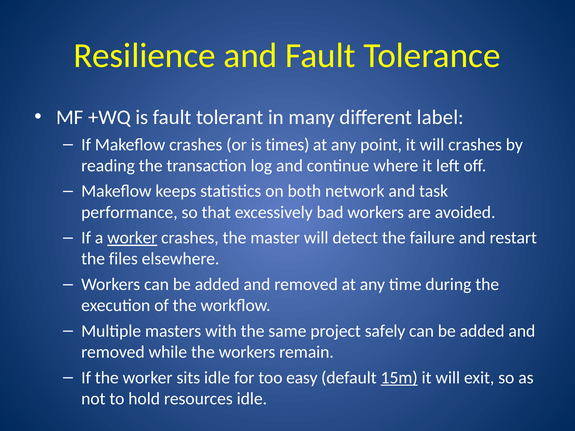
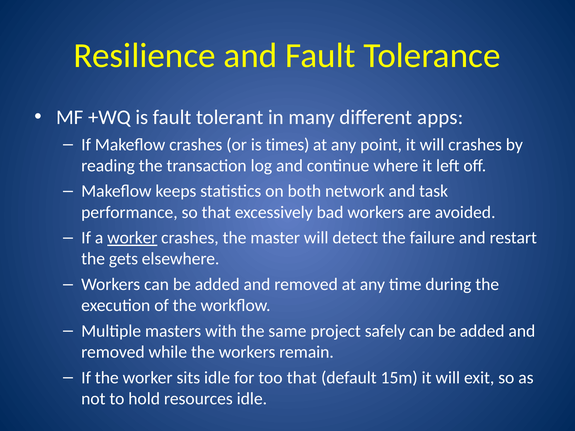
label: label -> apps (440, 117)
files: files -> gets (123, 259)
too easy: easy -> that (302, 378)
15m underline: present -> none (399, 378)
